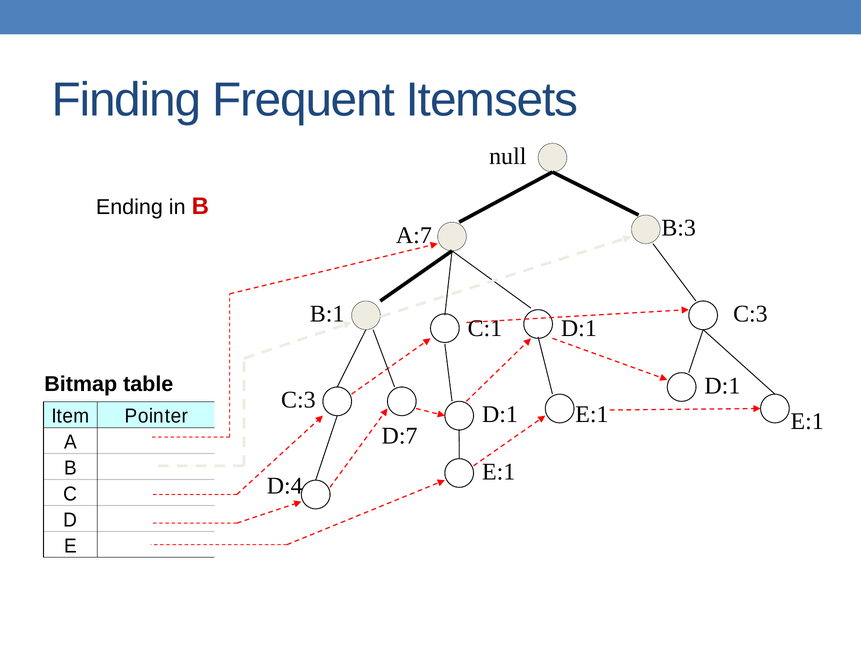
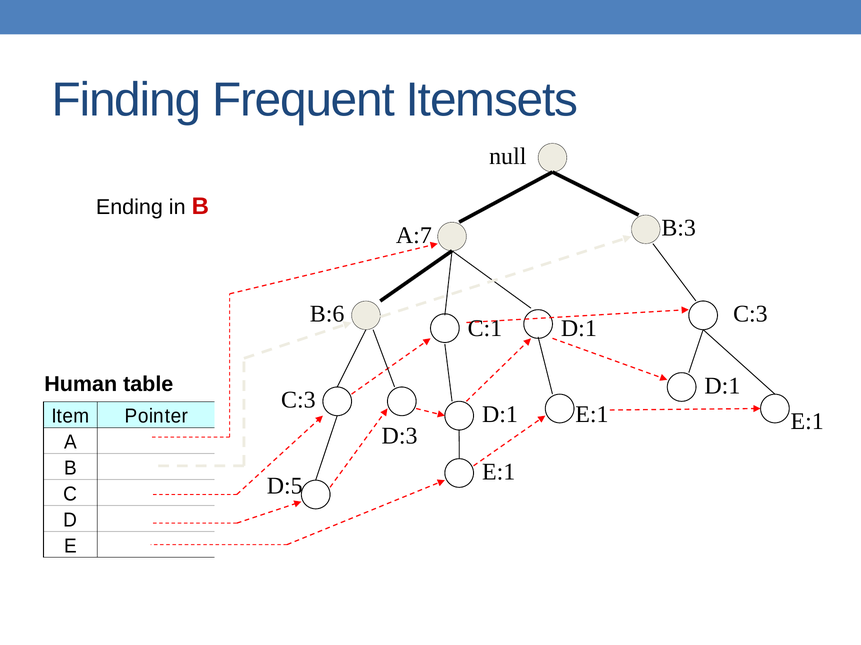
B:1: B:1 -> B:6 (327, 314)
Bitmap: Bitmap -> Human (81, 385)
D:7: D:7 -> D:3 (400, 436)
D:4: D:4 -> D:5 (285, 487)
